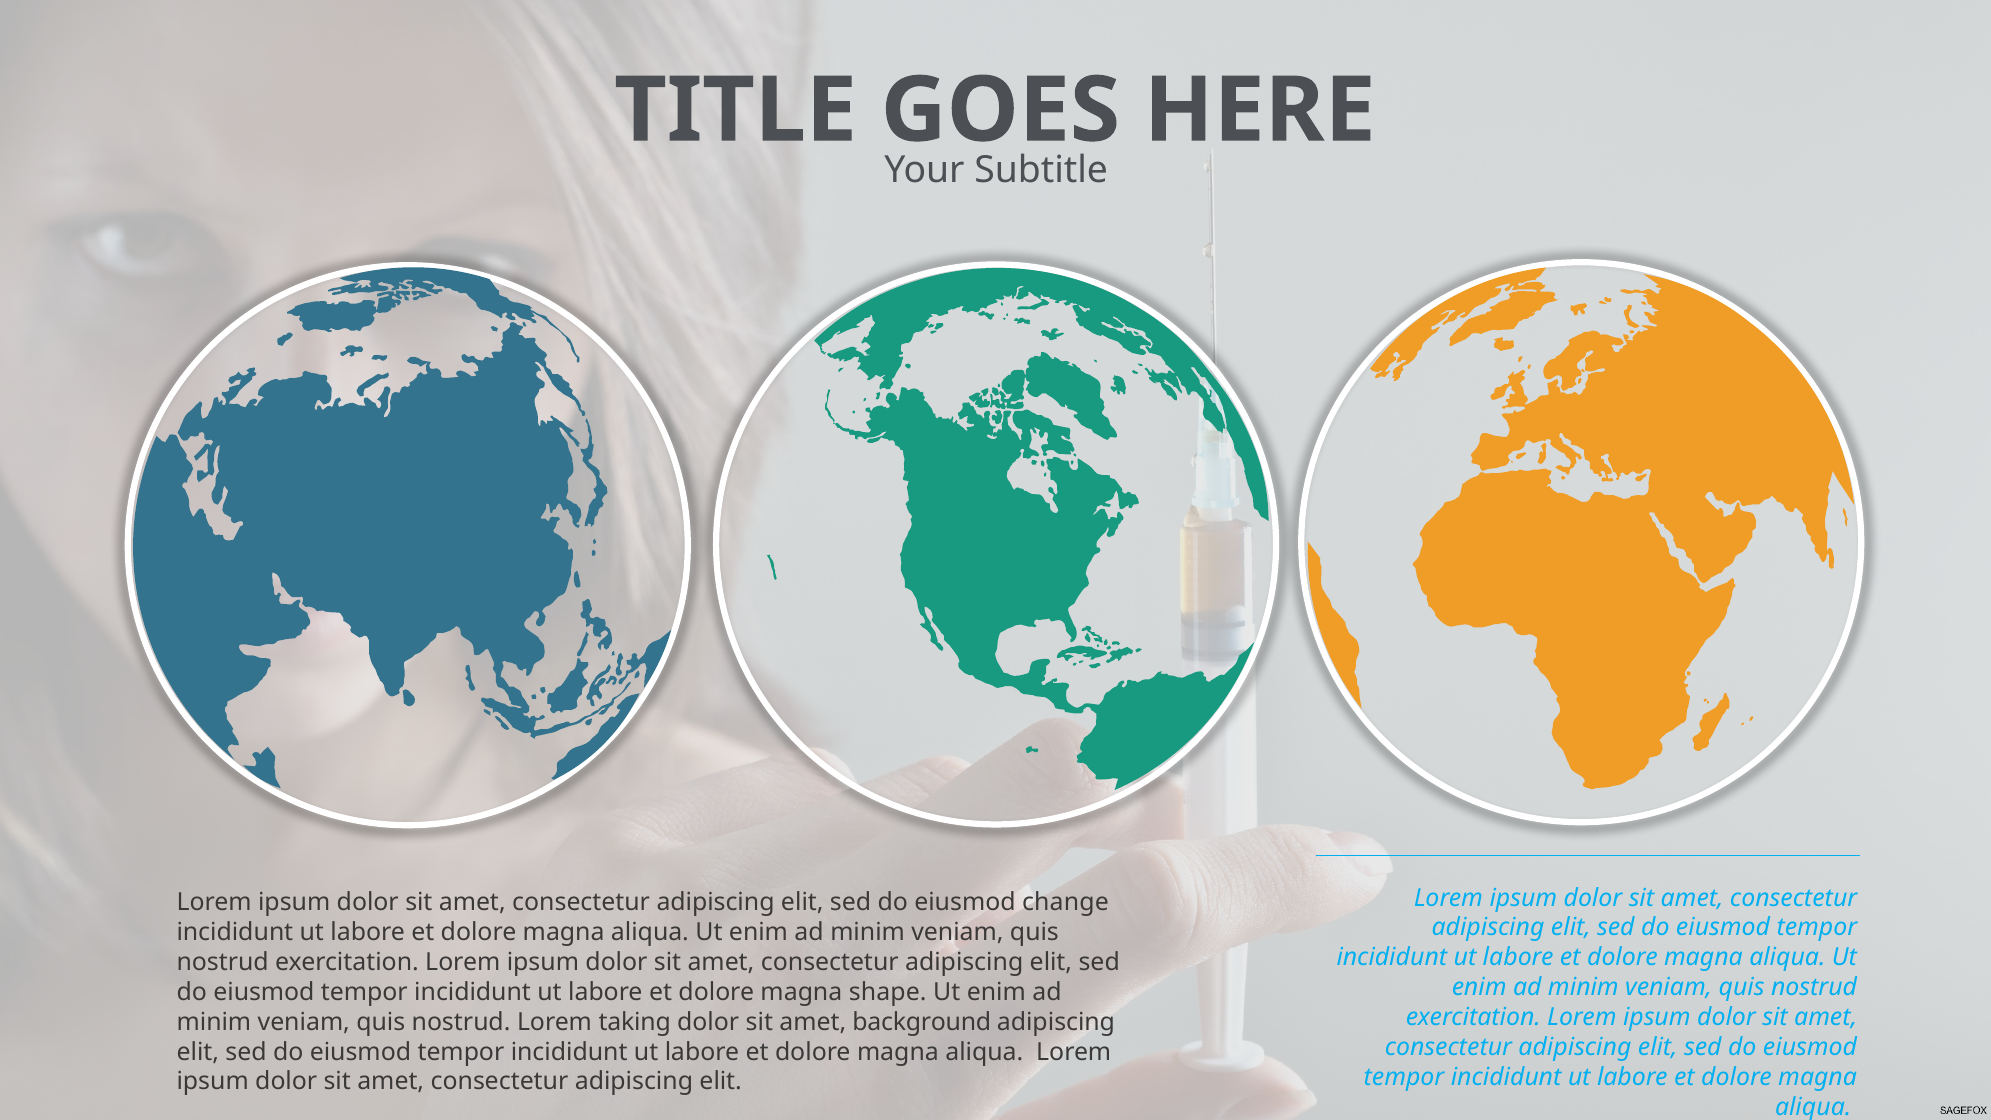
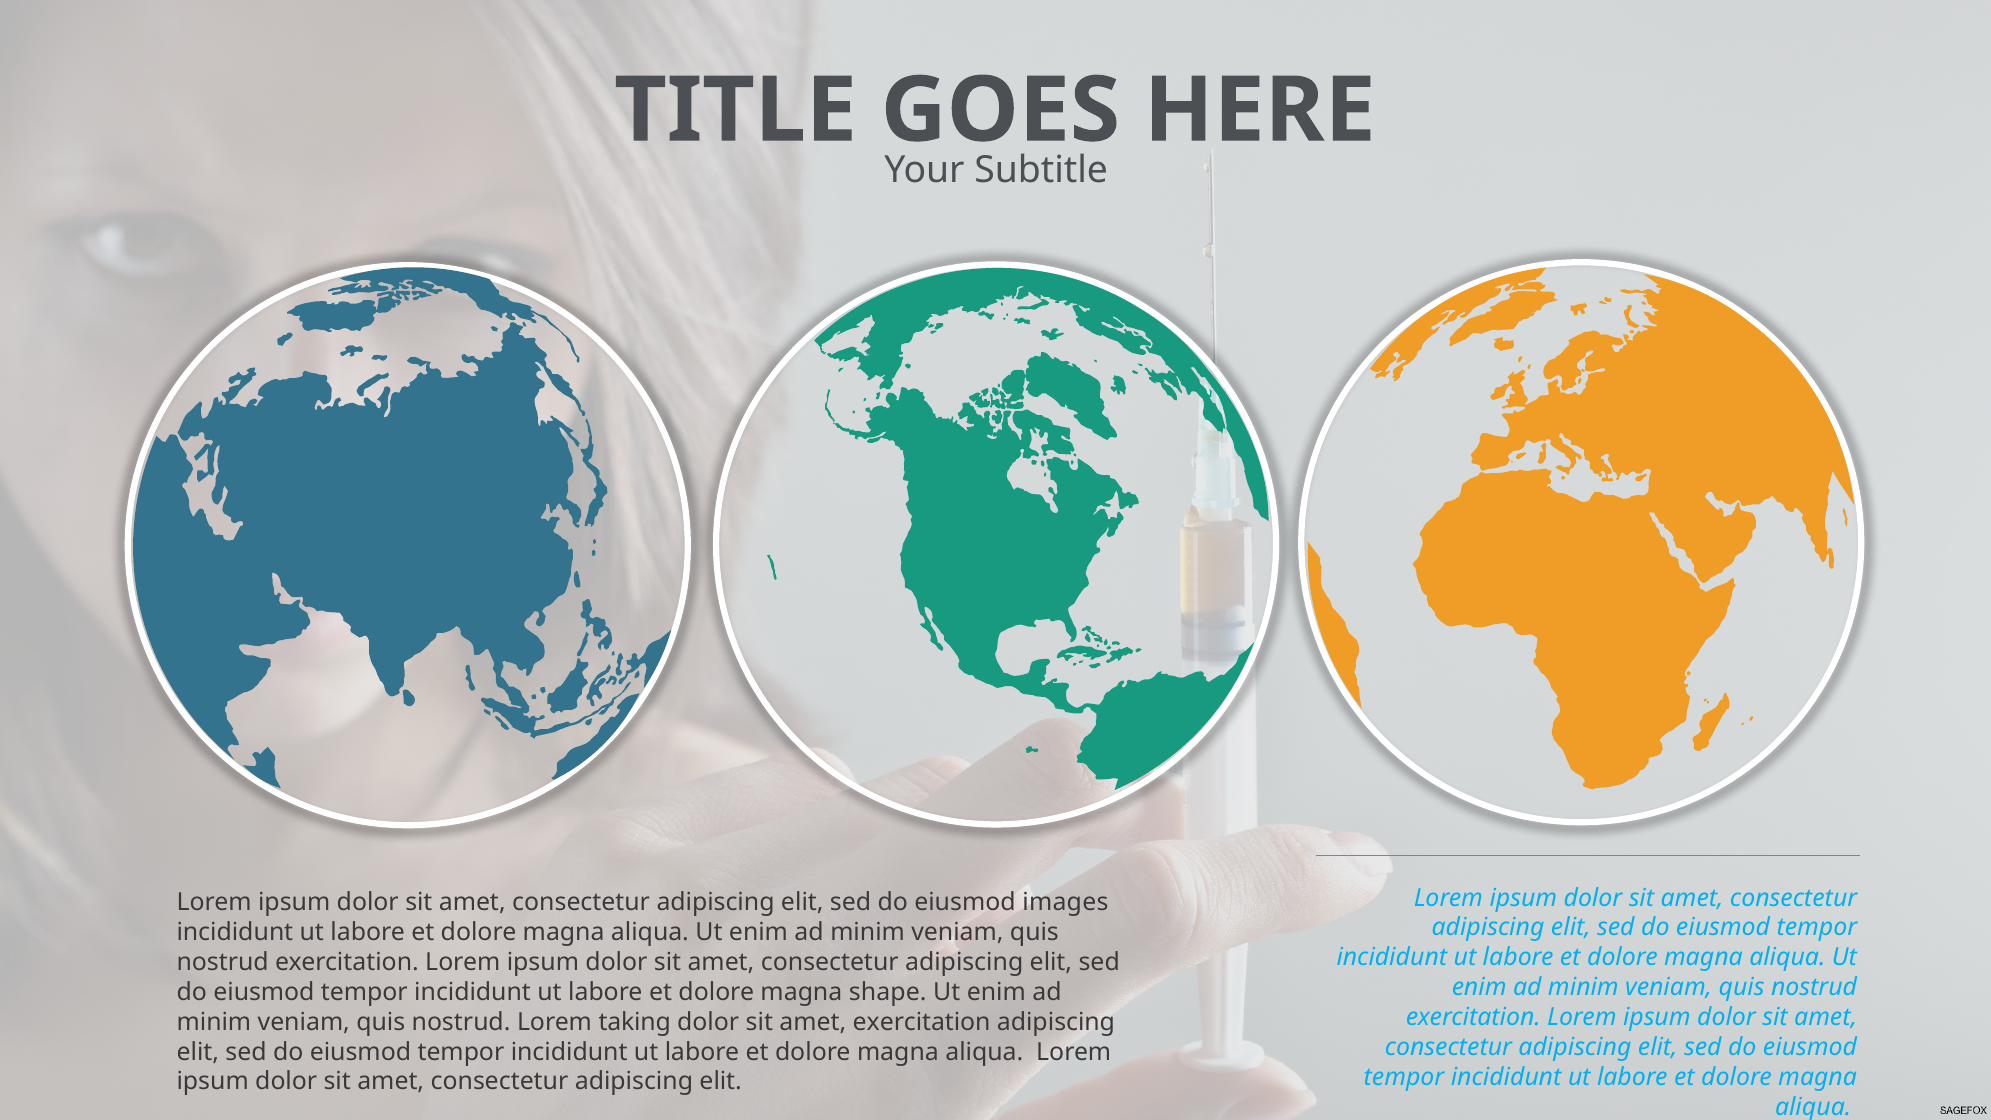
change: change -> images (1065, 902)
amet background: background -> exercitation (922, 1022)
